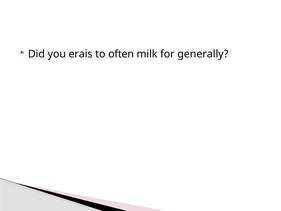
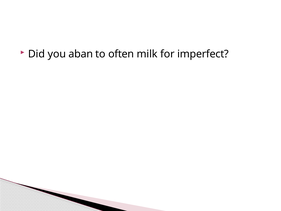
erais: erais -> aban (81, 54)
generally: generally -> imperfect (203, 54)
